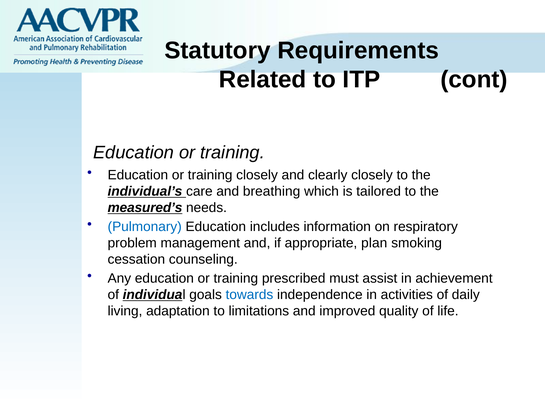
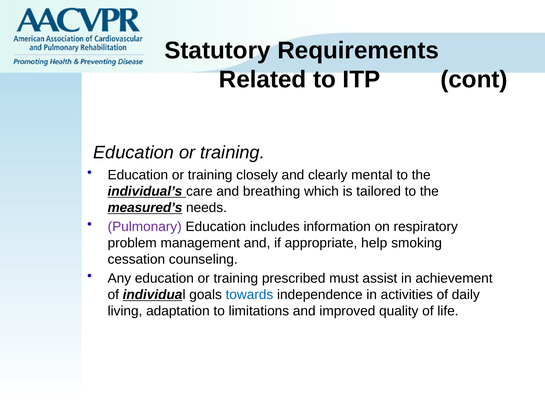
clearly closely: closely -> mental (372, 175)
Pulmonary colour: blue -> purple (145, 227)
plan: plan -> help (374, 243)
